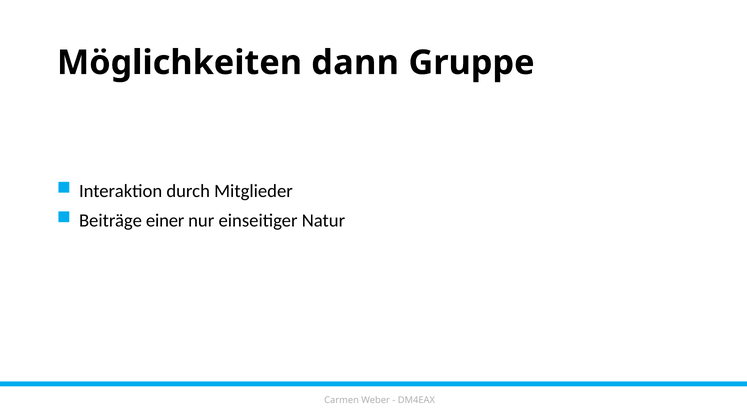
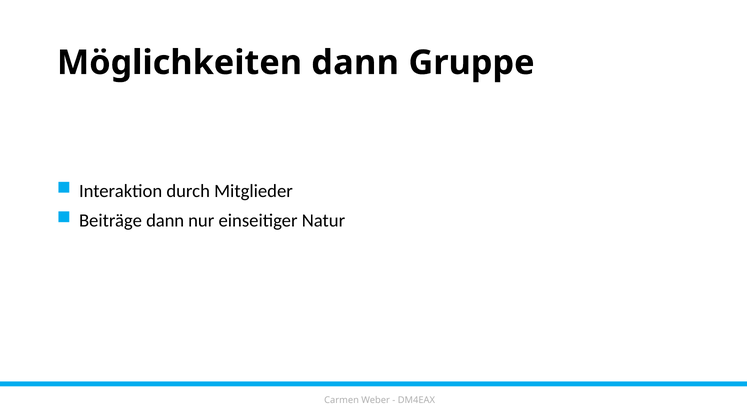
Beiträge einer: einer -> dann (165, 221)
